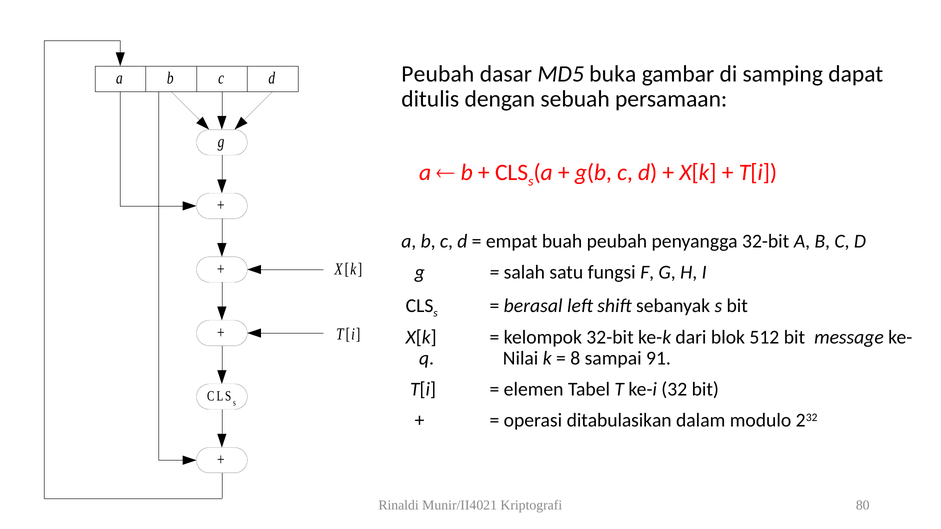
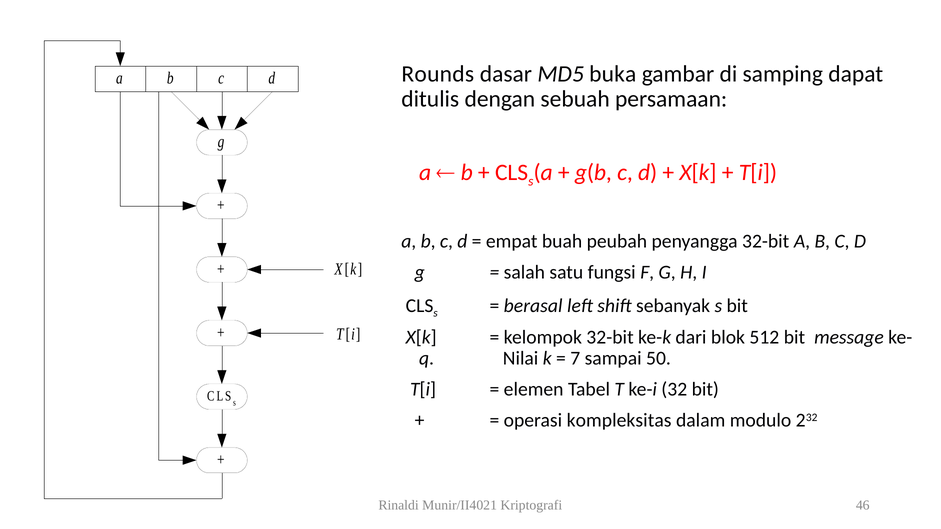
Peubah: Peubah -> Rounds (438, 74)
8: 8 -> 7 (575, 359)
91: 91 -> 50 (658, 359)
ditabulasikan: ditabulasikan -> kompleksitas (619, 421)
80: 80 -> 46 (863, 506)
